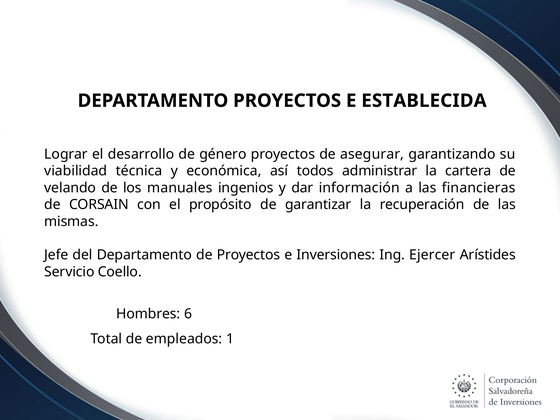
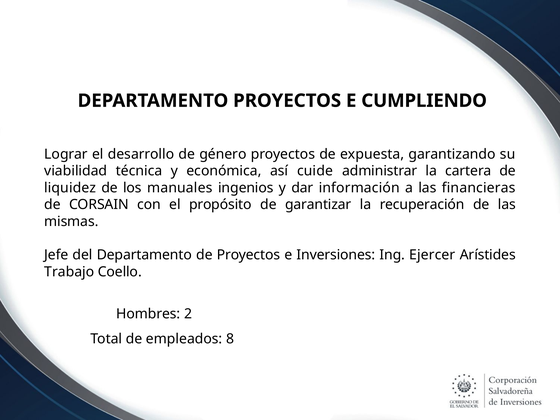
ESTABLECIDA: ESTABLECIDA -> CUMPLIENDO (424, 101)
asegurar: asegurar -> expuesta (372, 154)
todos: todos -> cuide (315, 171)
velando: velando -> liquidez (70, 188)
Servicio: Servicio -> Trabajo (69, 272)
6: 6 -> 2 (188, 314)
1: 1 -> 8 (230, 339)
